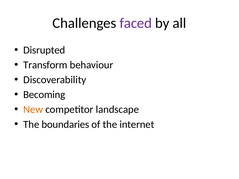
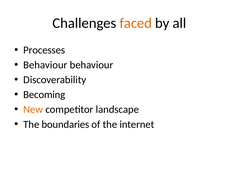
faced colour: purple -> orange (136, 23)
Disrupted: Disrupted -> Processes (44, 50)
Transform: Transform -> Behaviour (45, 65)
